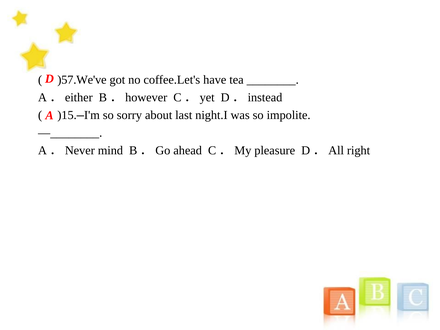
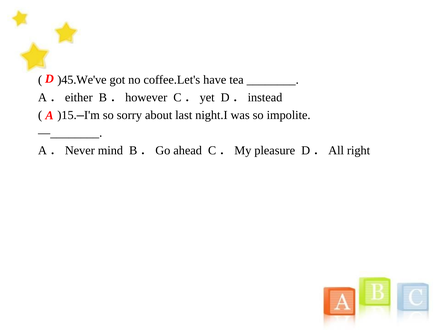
)57.We've: )57.We've -> )45.We've (82, 80)
